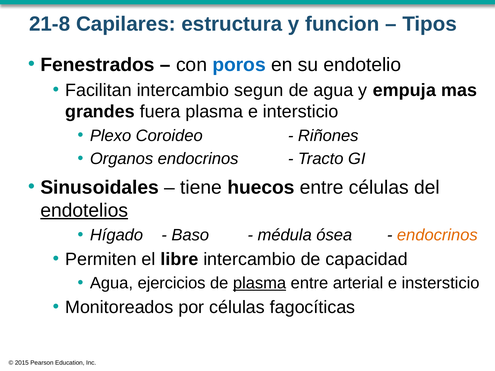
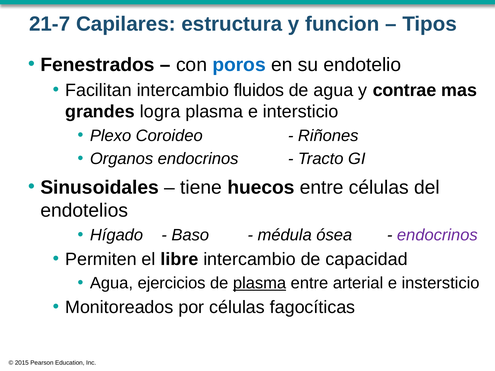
21-8: 21-8 -> 21-7 (50, 24)
segun: segun -> fluidos (259, 90)
empuja: empuja -> contrae (405, 90)
fuera: fuera -> logra (160, 112)
endotelios underline: present -> none (84, 211)
endocrinos colour: orange -> purple (437, 235)
